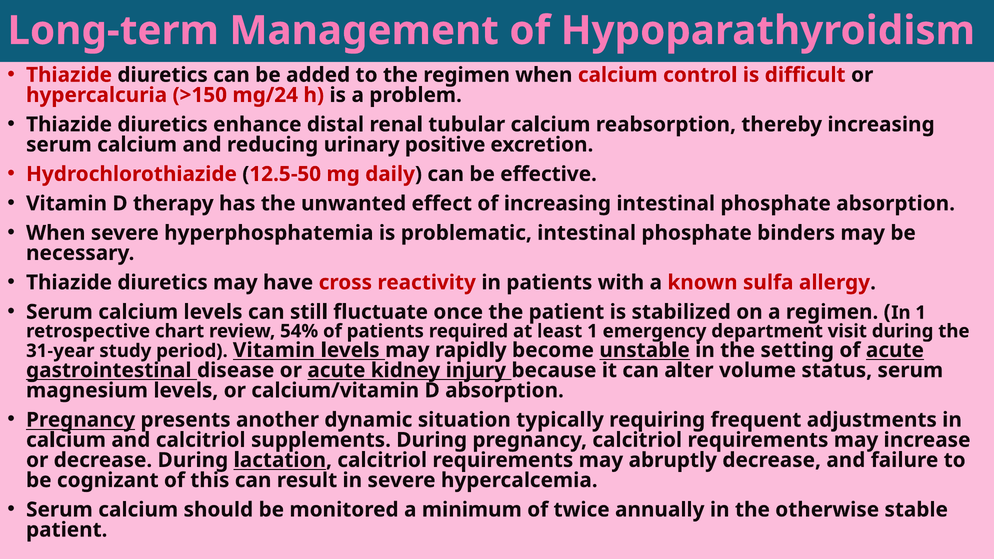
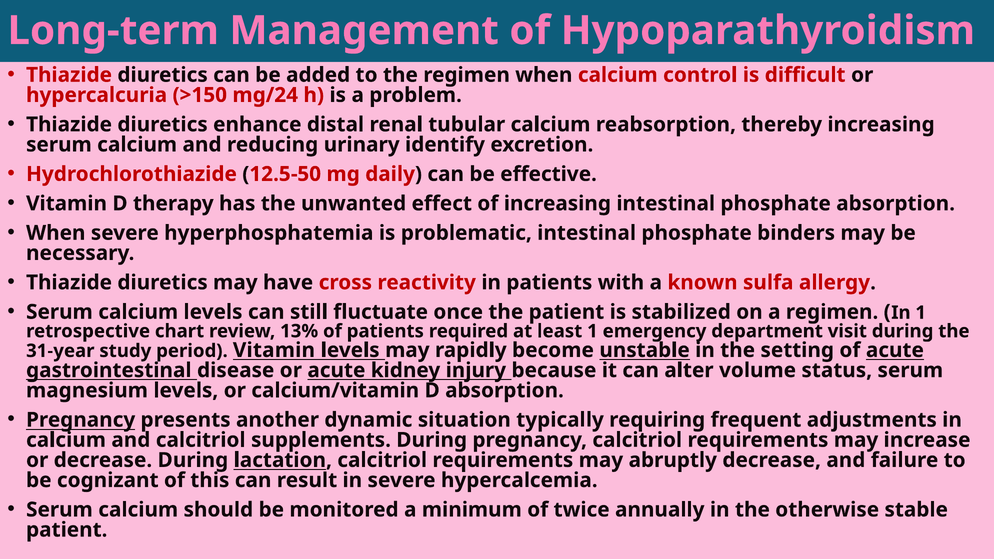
positive: positive -> identify (445, 145)
54%: 54% -> 13% (299, 331)
